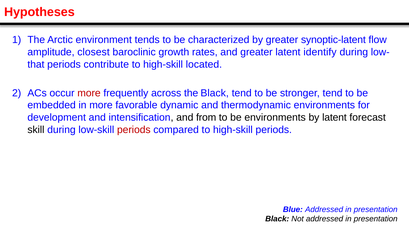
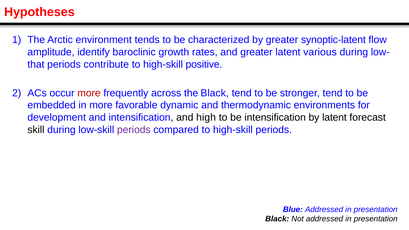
closest: closest -> identify (94, 52)
identify: identify -> various (320, 52)
located: located -> positive (204, 64)
from: from -> high (206, 118)
be environments: environments -> intensification (275, 118)
periods colour: red -> purple (134, 130)
